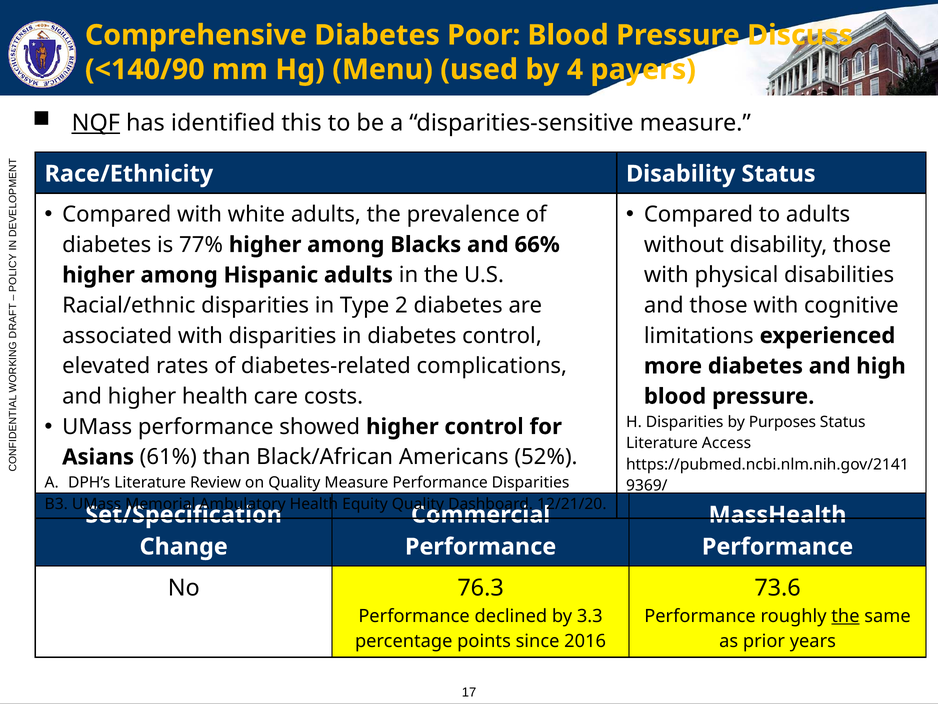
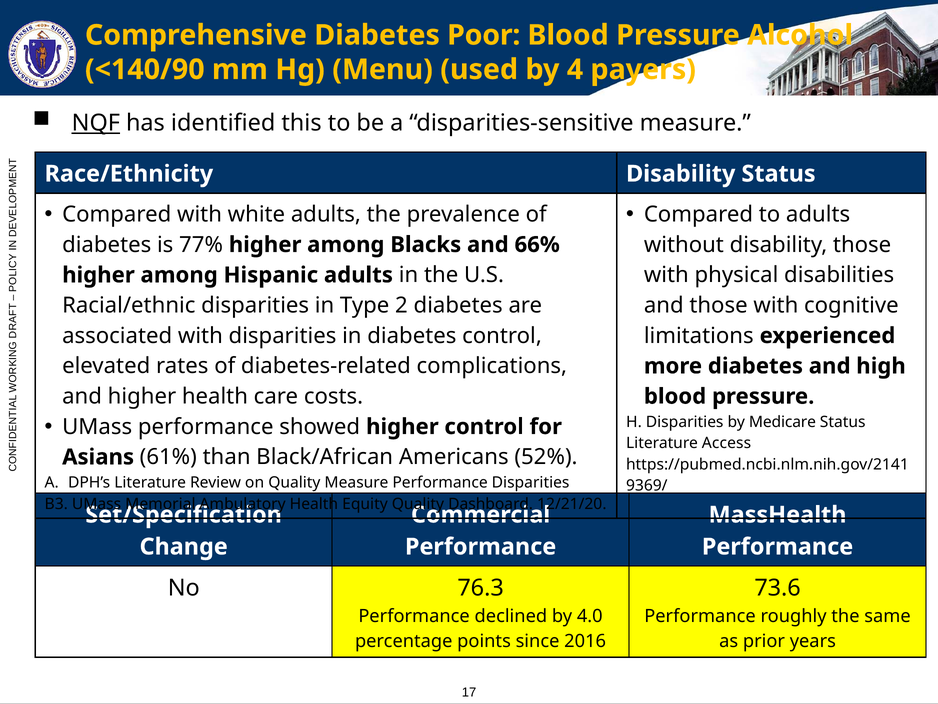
Discuss: Discuss -> Alcohol (800, 35)
Purposes: Purposes -> Medicare (782, 422)
3.3: 3.3 -> 4.0 (590, 616)
the underline: present -> none (845, 616)
